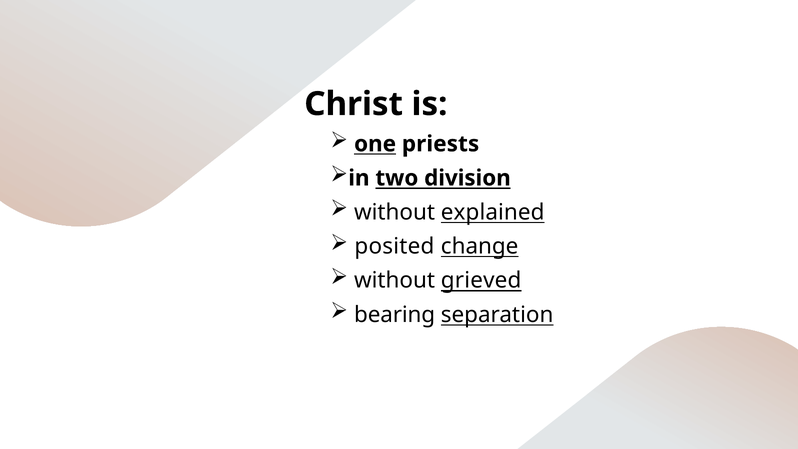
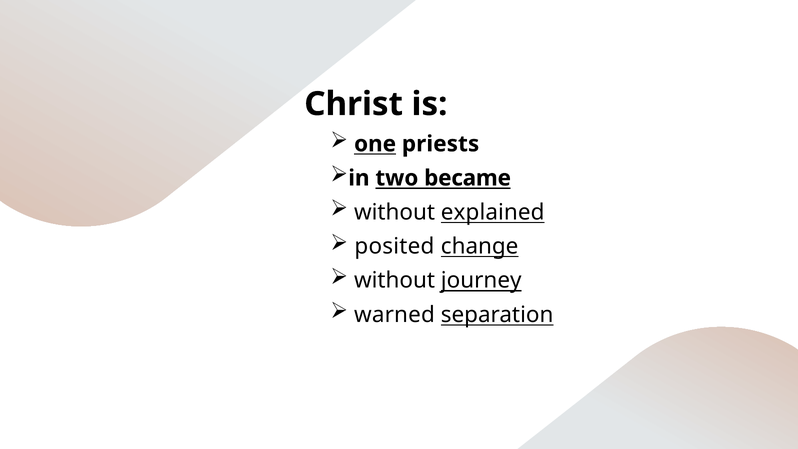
division: division -> became (468, 178)
grieved: grieved -> journey (481, 280)
bearing: bearing -> warned (394, 315)
